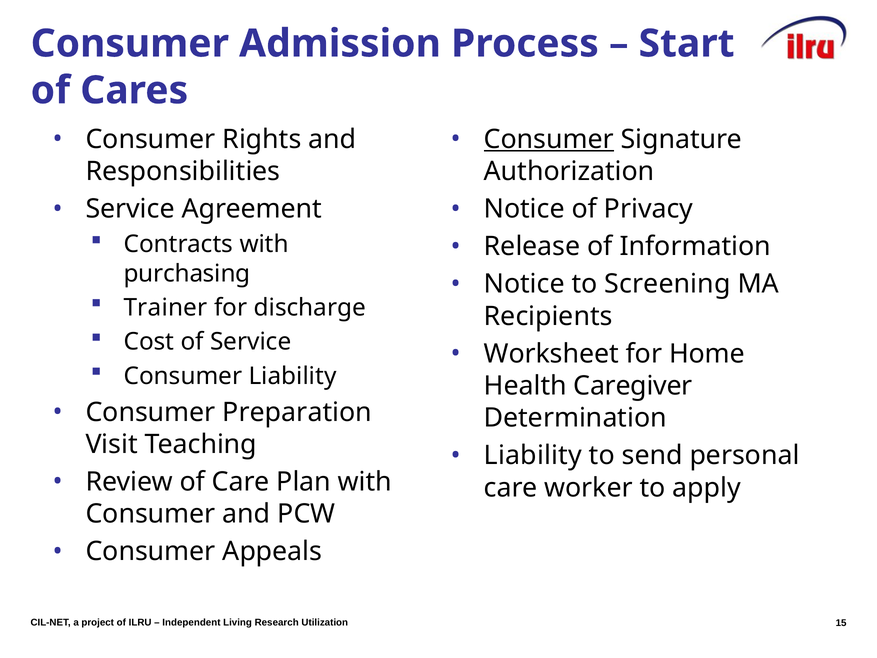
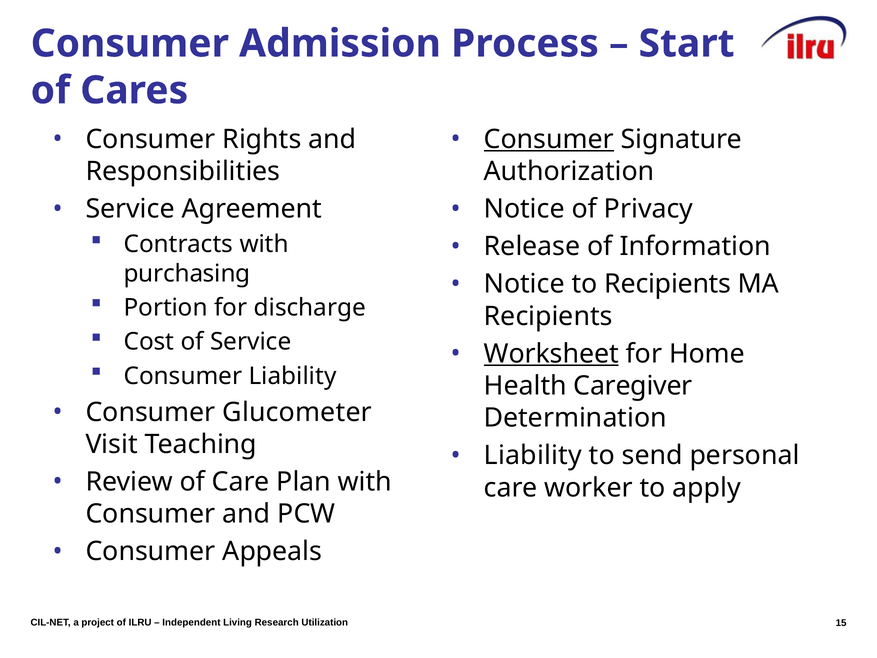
to Screening: Screening -> Recipients (668, 284)
Trainer: Trainer -> Portion (166, 308)
Worksheet underline: none -> present (551, 354)
Preparation: Preparation -> Glucometer (297, 412)
